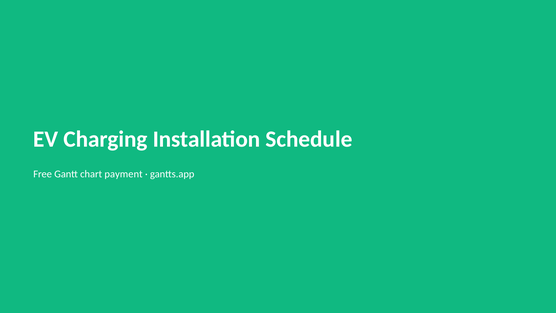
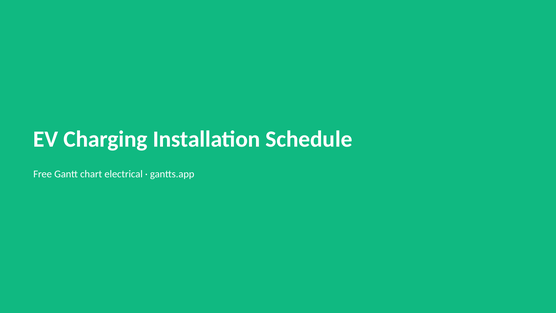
payment: payment -> electrical (124, 174)
